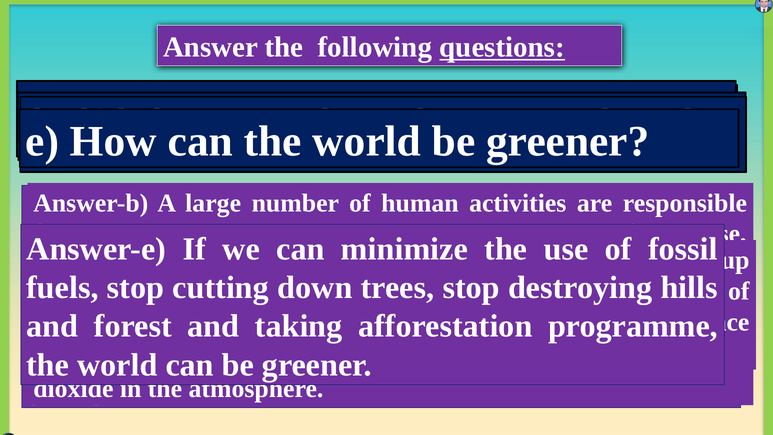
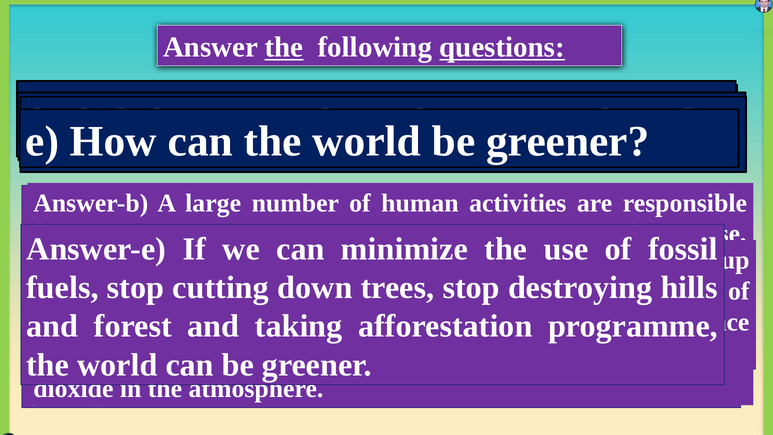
the underline: none -> present (284, 47)
